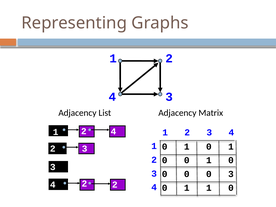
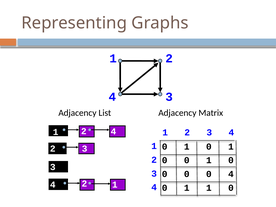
0 3: 3 -> 4 (231, 174)
2: 2 -> 1 (115, 185)
